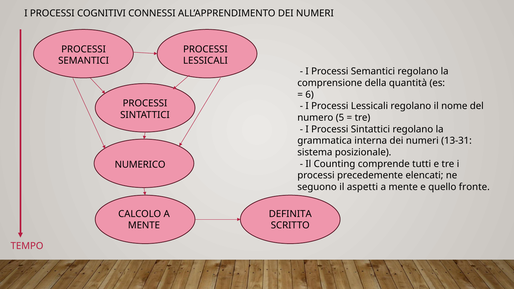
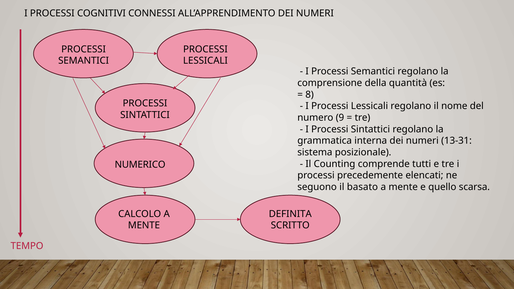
6: 6 -> 8 (310, 95)
5: 5 -> 9 (340, 118)
aspetti: aspetti -> basato (362, 187)
fronte: fronte -> scarsa (474, 187)
